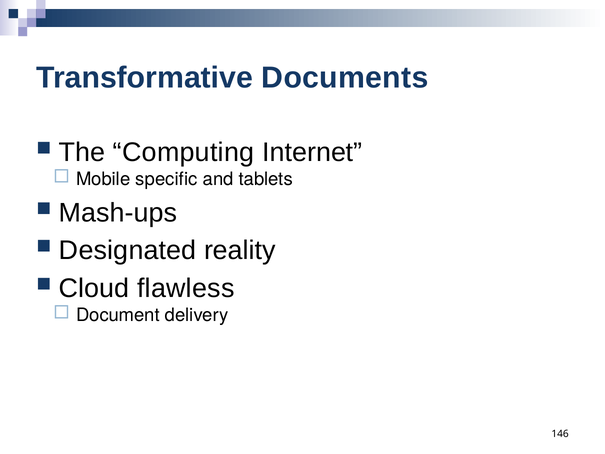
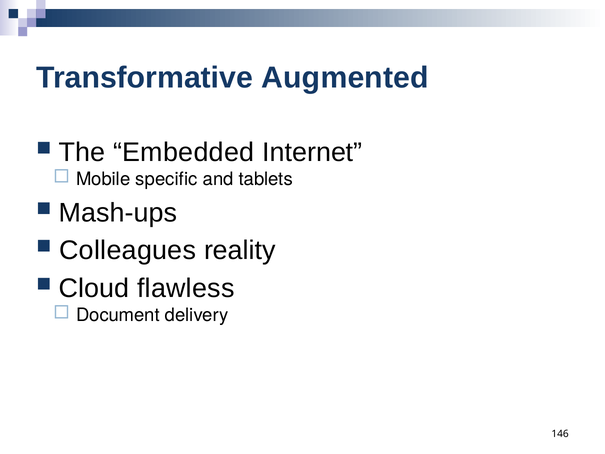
Documents: Documents -> Augmented (345, 78)
Computing: Computing -> Embedded (184, 152)
Designated: Designated -> Colleagues (128, 250)
